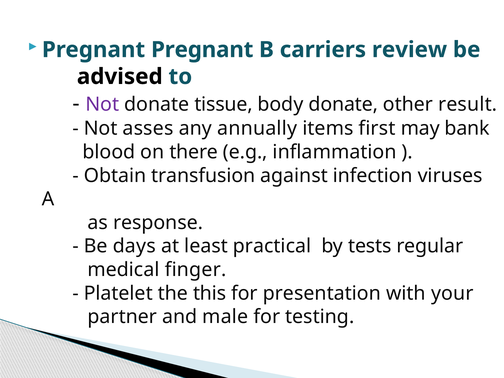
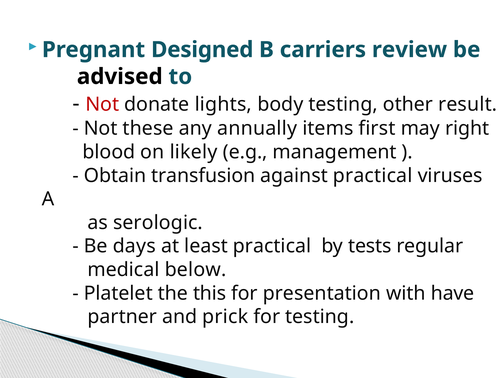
Pregnant Pregnant: Pregnant -> Designed (202, 50)
Not colour: purple -> red (102, 104)
tissue: tissue -> lights (223, 104)
body donate: donate -> testing (343, 104)
asses: asses -> these (148, 128)
bank: bank -> right (467, 128)
there: there -> likely (194, 152)
inflammation: inflammation -> management (335, 152)
against infection: infection -> practical (373, 176)
response: response -> serologic (158, 223)
finger: finger -> below (196, 270)
your: your -> have (453, 293)
male: male -> prick (225, 317)
